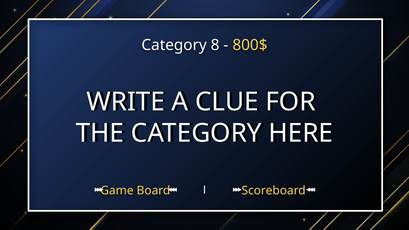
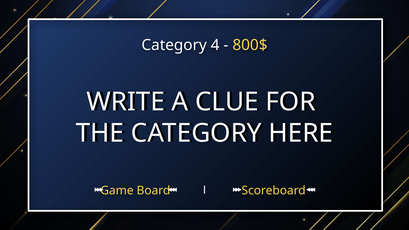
8: 8 -> 4 (215, 45)
